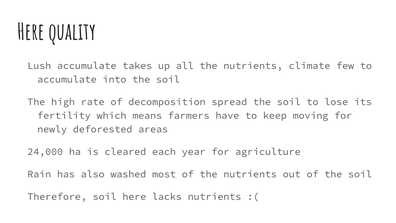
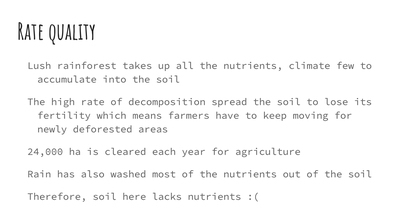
Here: Here -> Rate (31, 32)
Lush accumulate: accumulate -> rainforest (87, 66)
